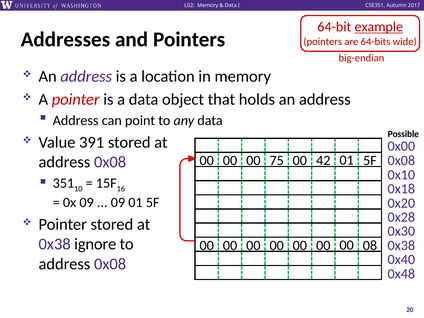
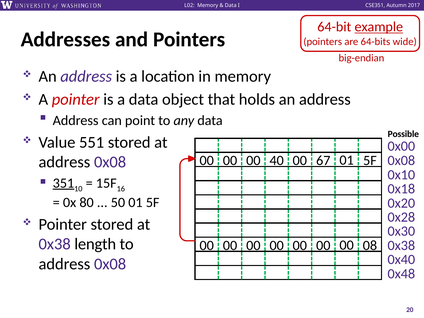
391: 391 -> 551 (92, 142)
75: 75 -> 40 (277, 160)
42: 42 -> 67 (323, 160)
351 underline: none -> present (63, 183)
0x 09: 09 -> 80 (87, 202)
09: 09 -> 50 (118, 202)
ignore: ignore -> length (95, 244)
